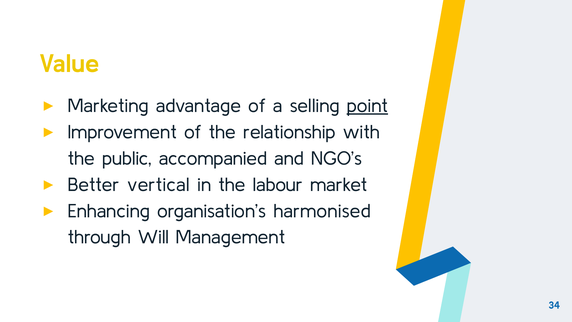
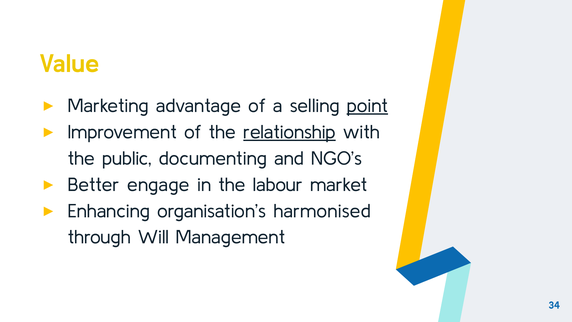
relationship underline: none -> present (289, 132)
accompanied: accompanied -> documenting (213, 158)
vertical: vertical -> engage (158, 185)
